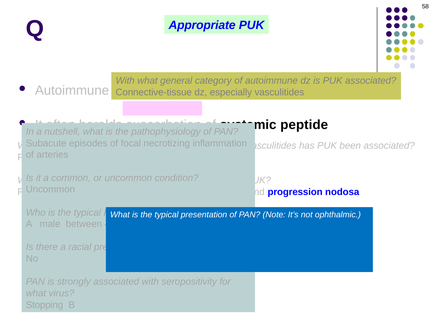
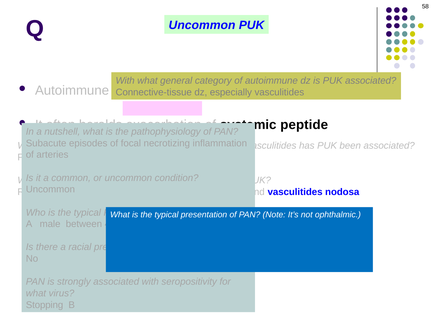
Appropriate: Appropriate -> Uncommon (202, 25)
progression: progression -> vasculitides (295, 192)
